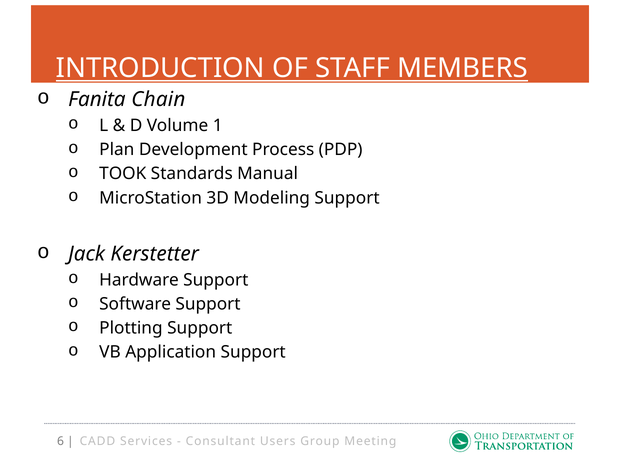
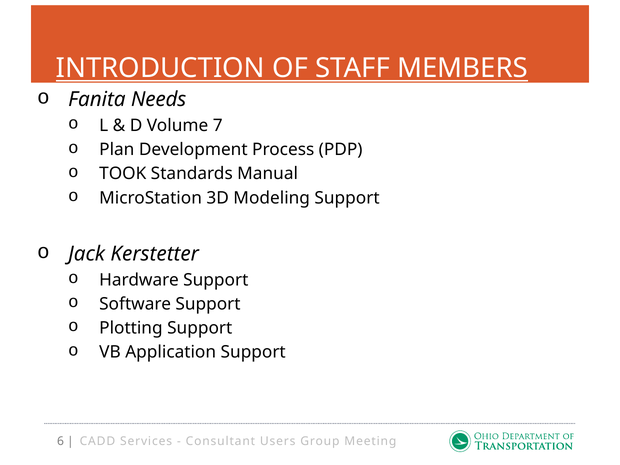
Chain: Chain -> Needs (159, 100)
1: 1 -> 7 (218, 126)
